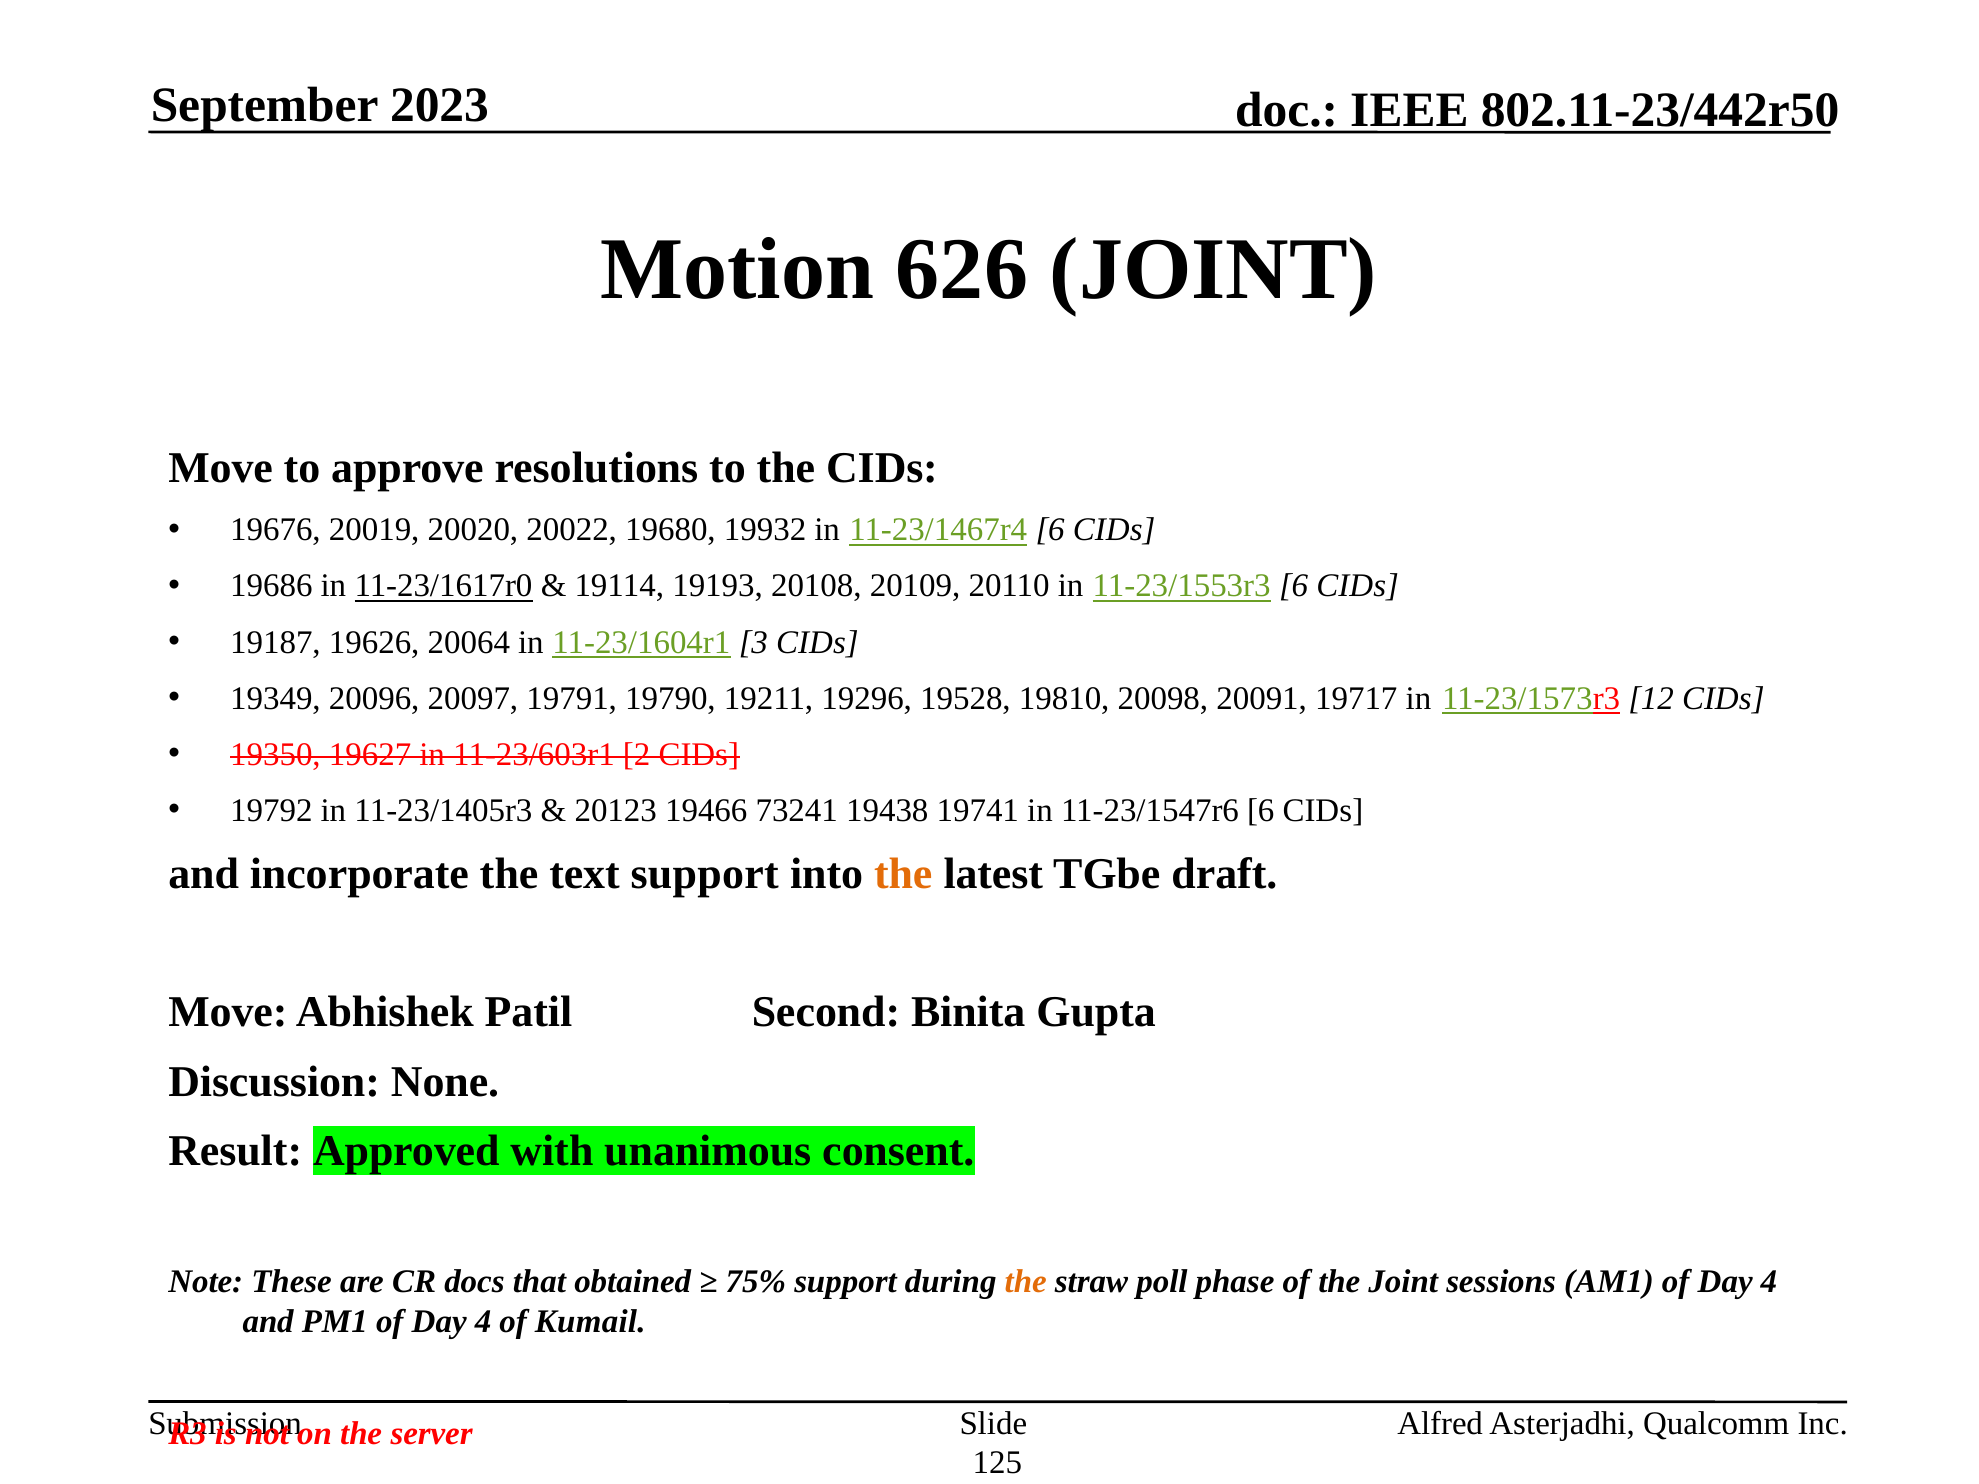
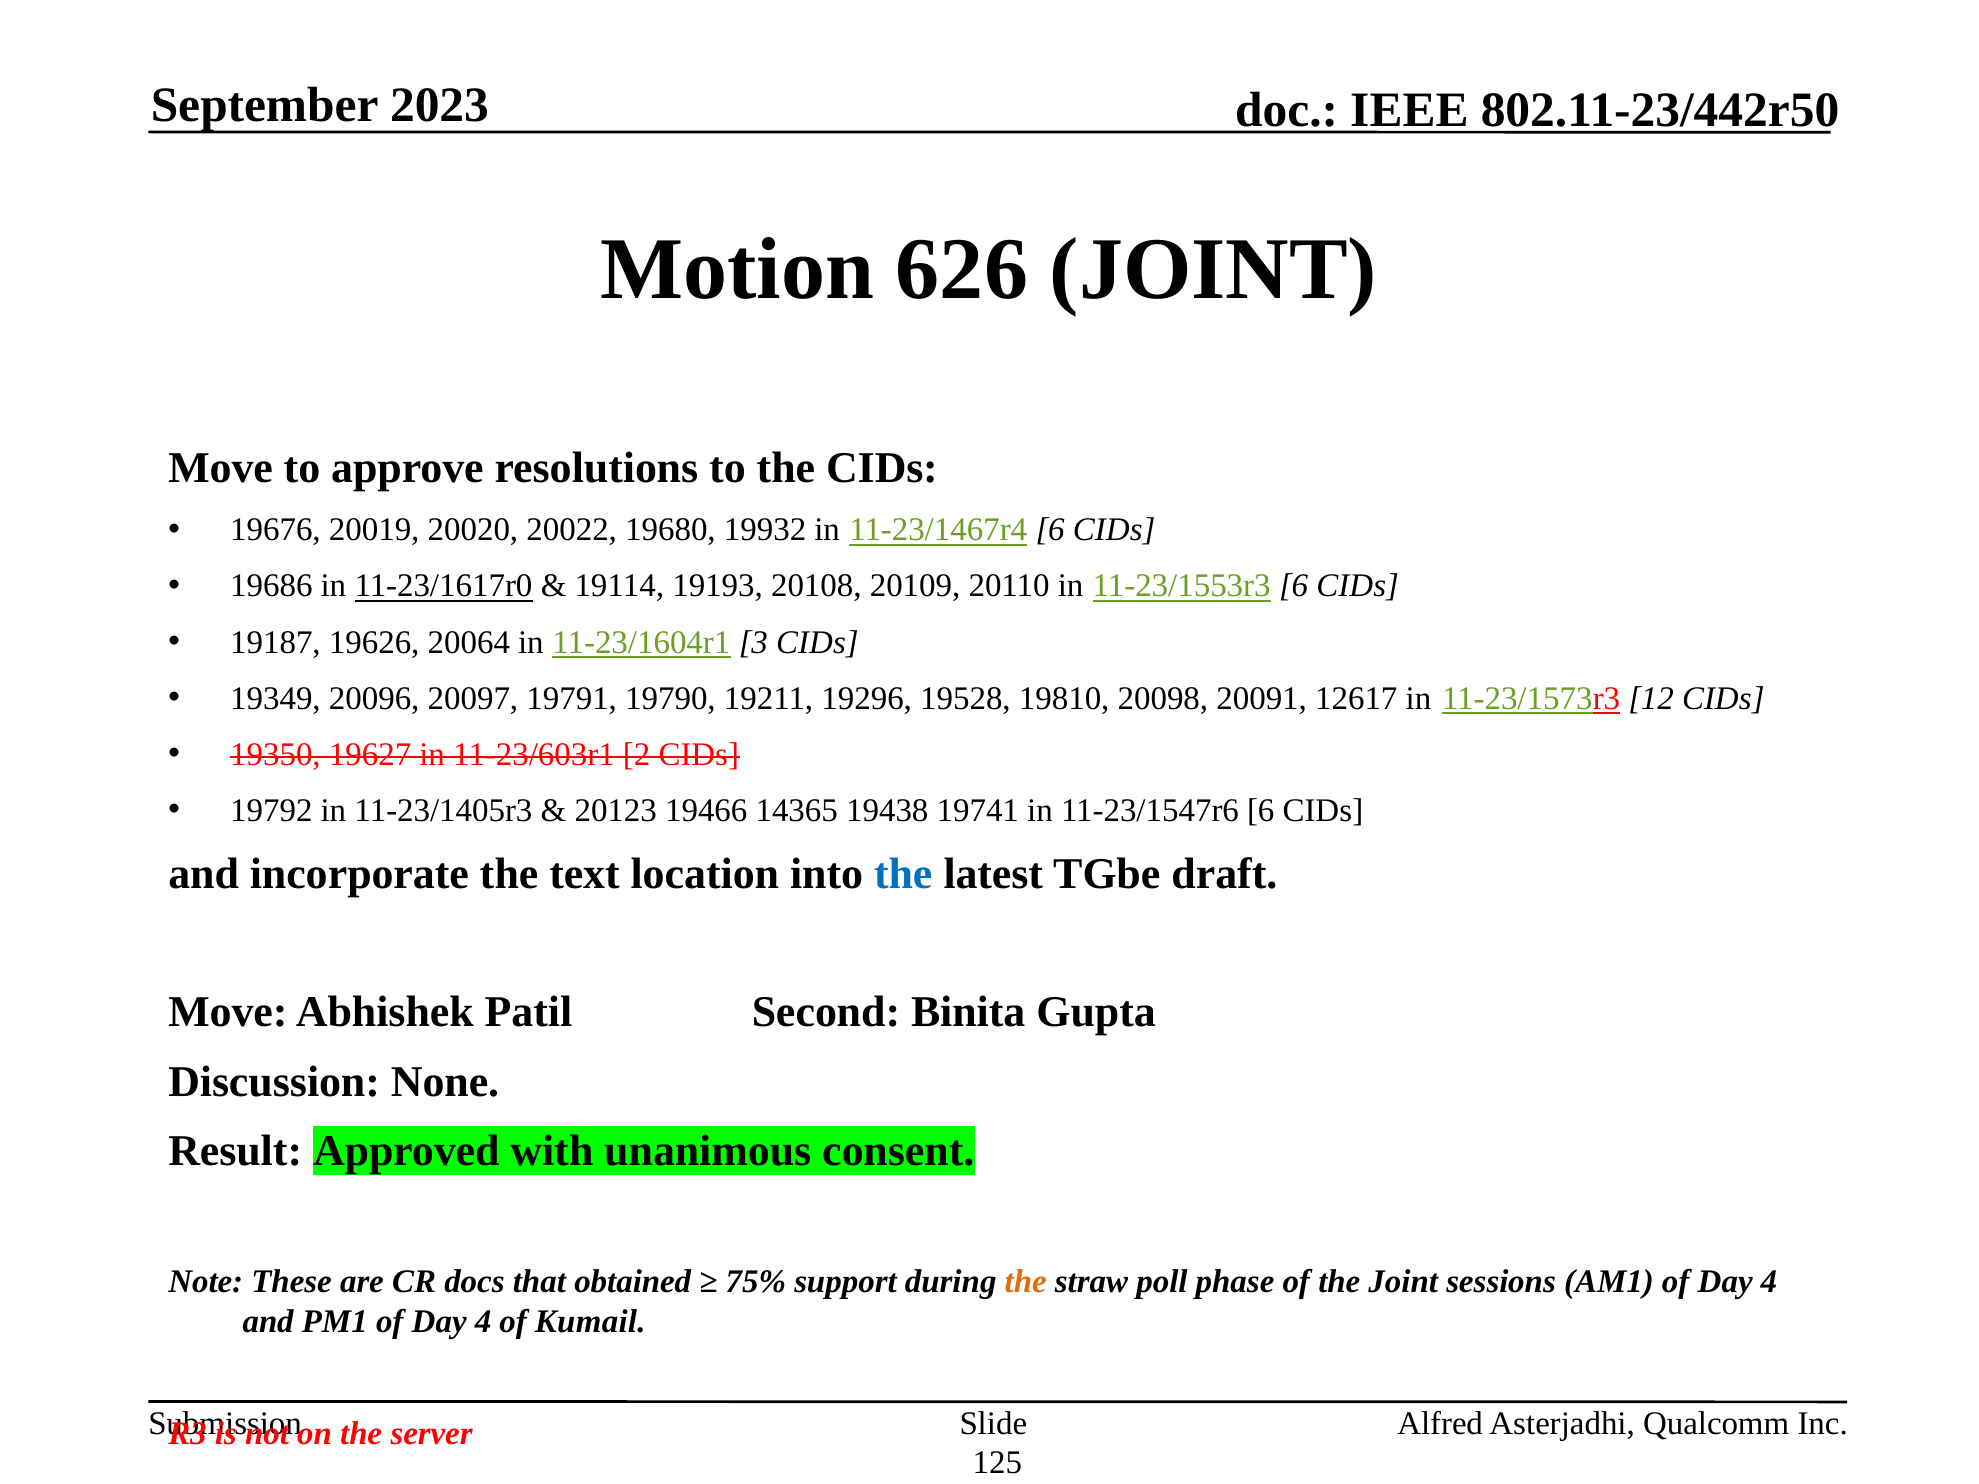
19717: 19717 -> 12617 (1356, 698)
73241: 73241 -> 14365 (797, 811)
text support: support -> location (705, 874)
the colour: orange -> blue (903, 874)
